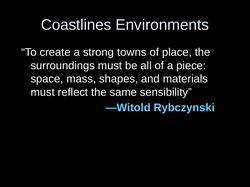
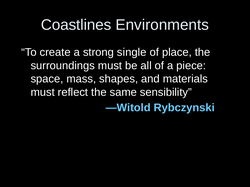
towns: towns -> single (132, 52)
